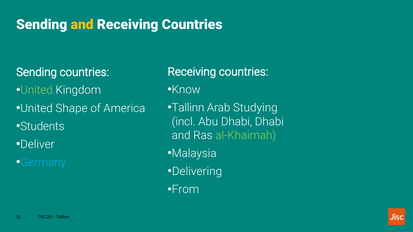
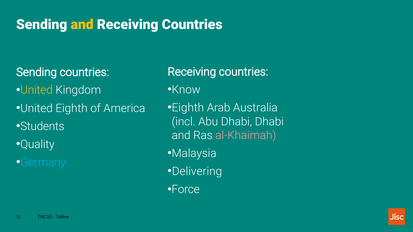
United colour: light green -> yellow (37, 90)
Tallinn: Tallinn -> Eighth (188, 108)
Studying: Studying -> Australia (255, 108)
United Shape: Shape -> Eighth (72, 108)
al-Khaimah colour: light green -> pink (246, 136)
Deliver: Deliver -> Quality (37, 145)
From: From -> Force (186, 190)
